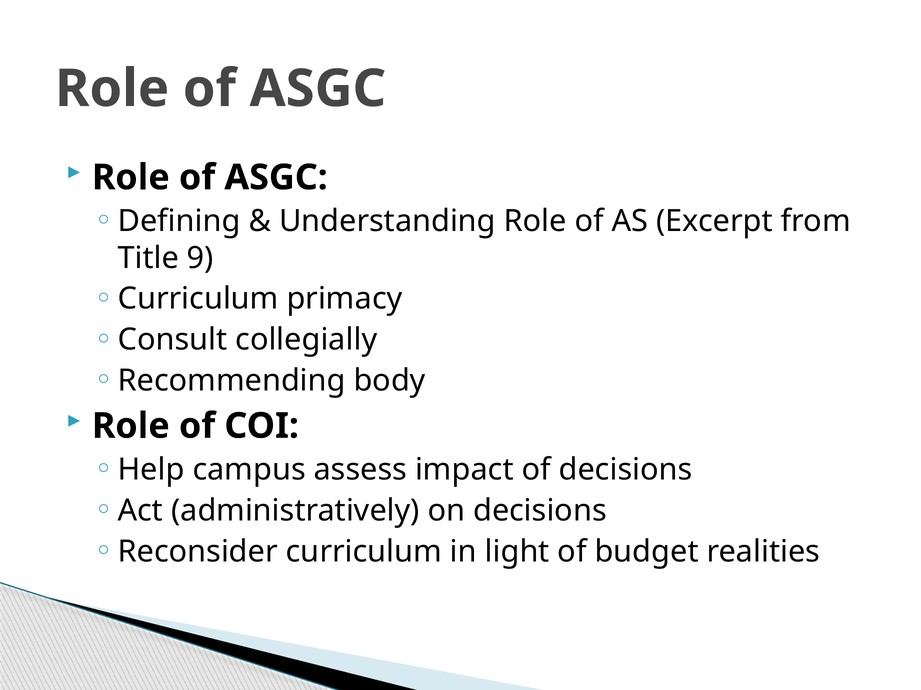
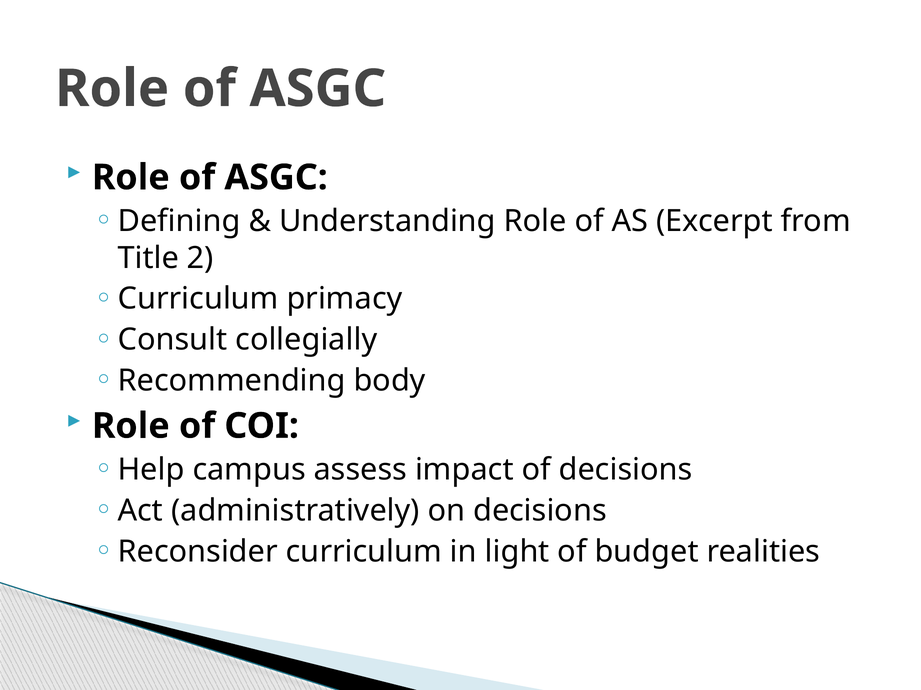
9: 9 -> 2 (200, 258)
